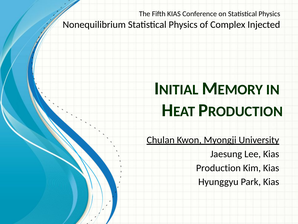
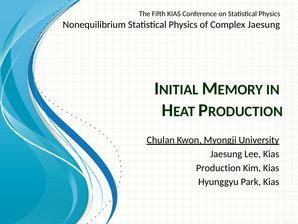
Complex Injected: Injected -> Jaesung (264, 25)
